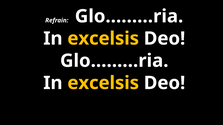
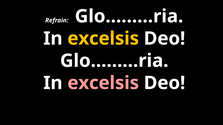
excelsis colour: yellow -> pink (103, 83)
